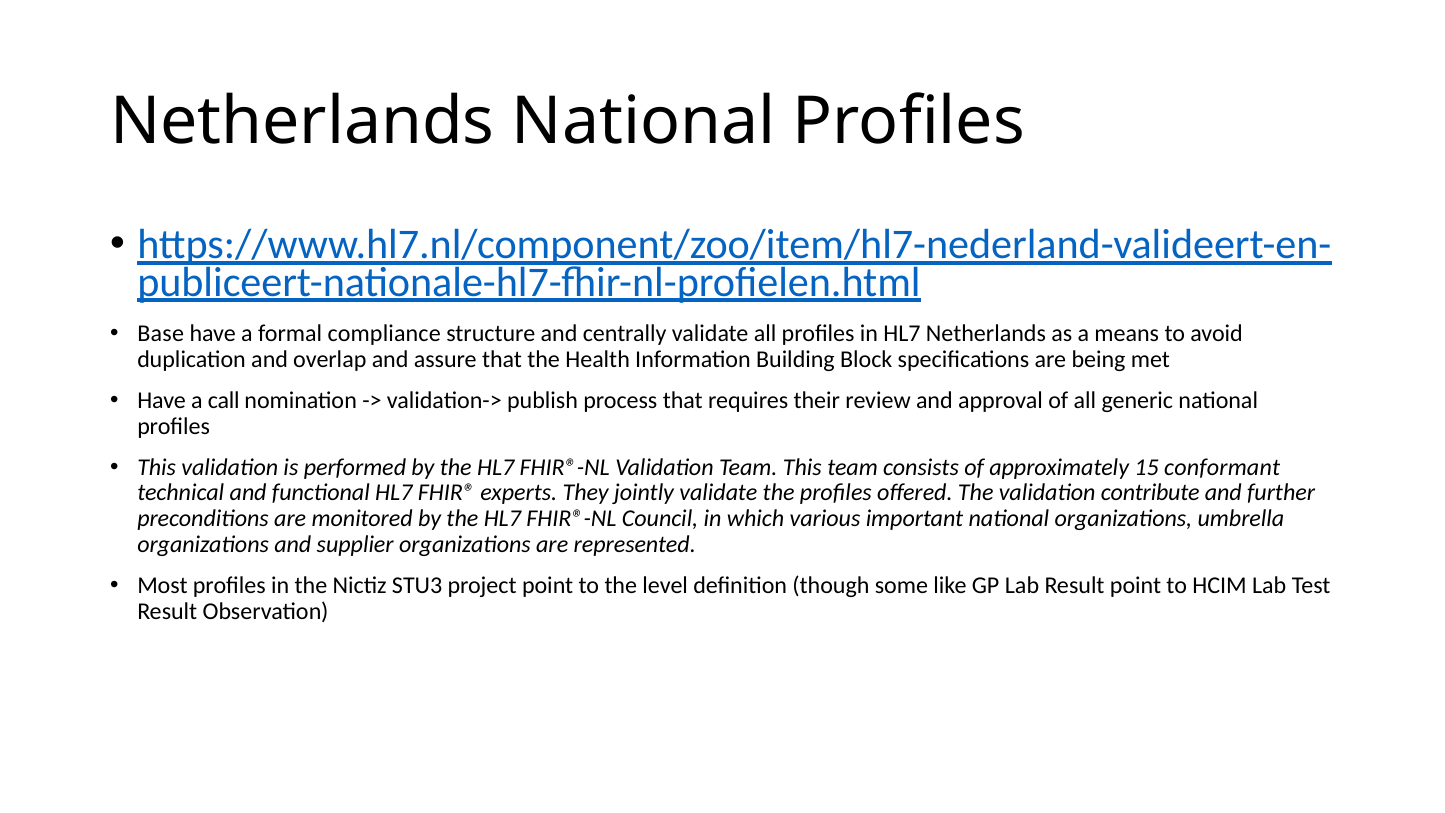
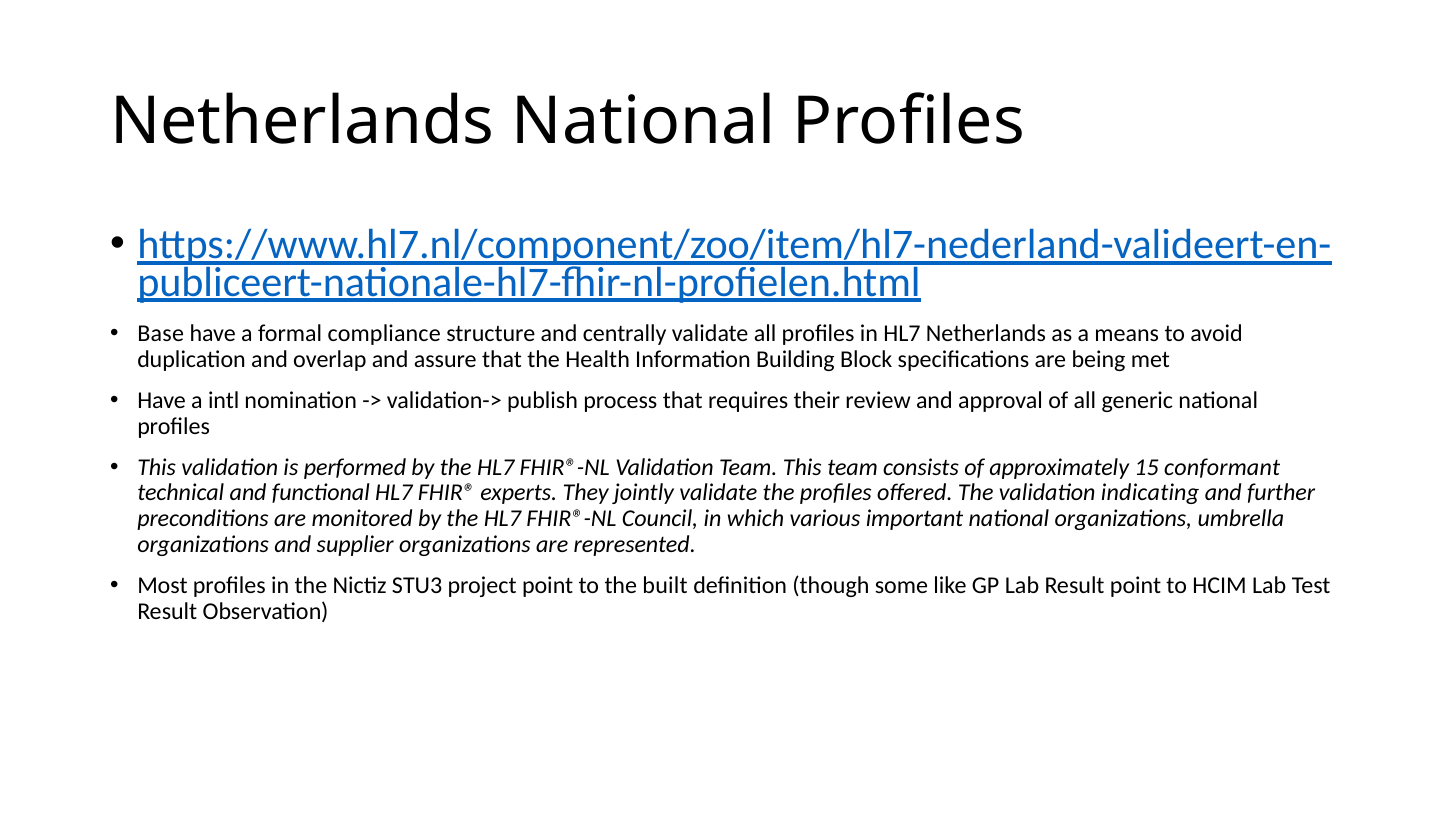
call: call -> intl (224, 400)
contribute: contribute -> indicating (1150, 493)
level: level -> built (665, 586)
